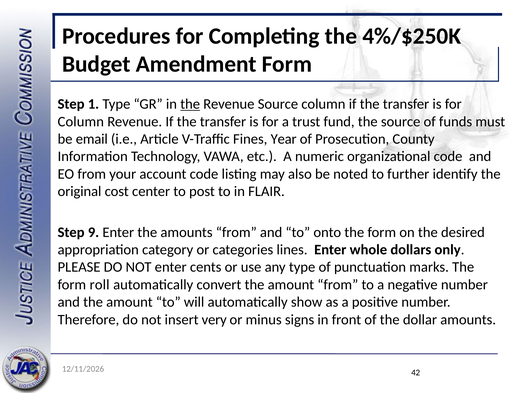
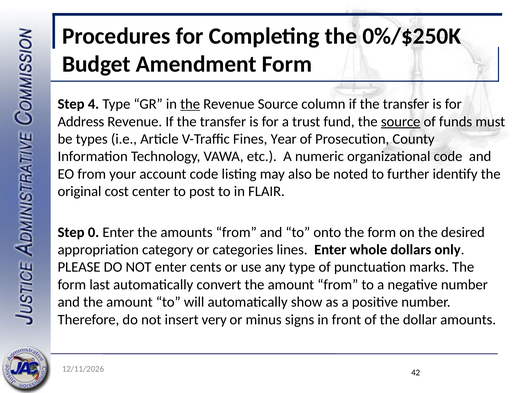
4%/$250K: 4%/$250K -> 0%/$250K (412, 36)
1: 1 -> 4 (93, 104)
Column: Column -> Address (81, 122)
source underline: none -> present (401, 122)
email: email -> types (92, 139)
9: 9 -> 0 (93, 232)
roll: roll -> last (100, 285)
